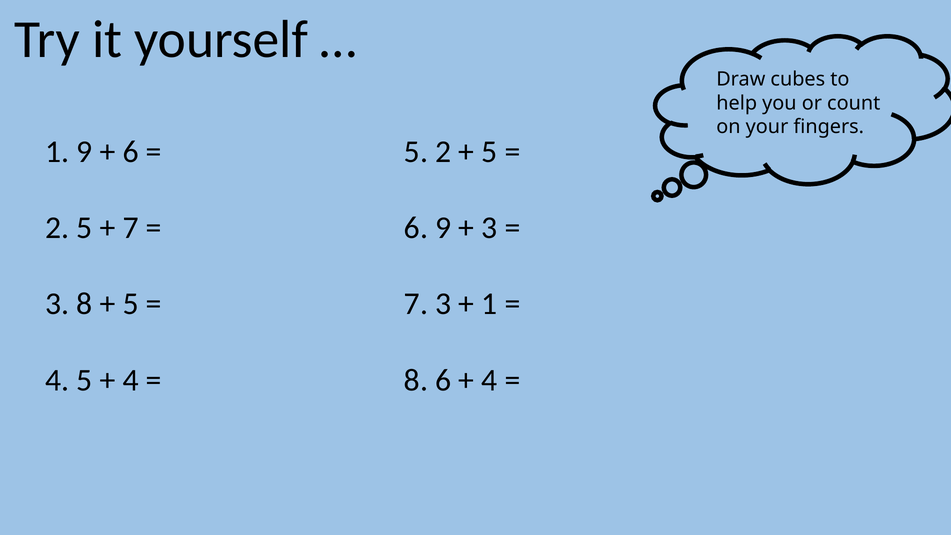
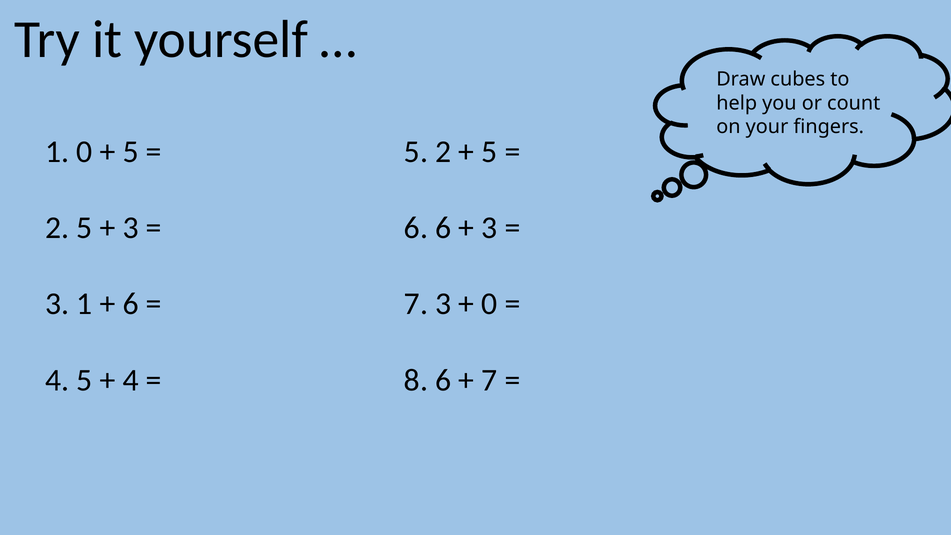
1 9: 9 -> 0 (84, 152)
6: 6 -> 5 (131, 152)
7: 7 -> 3 (131, 228)
6 9: 9 -> 6 (443, 228)
3 8: 8 -> 1 (84, 304)
5: 5 -> 6 (131, 304)
1: 1 -> 0 (489, 304)
4: 4 -> 7 (489, 380)
